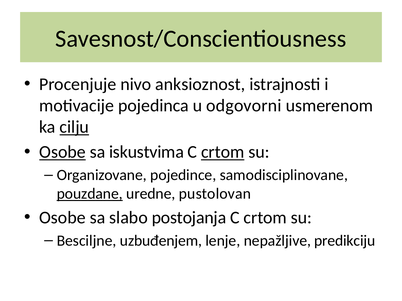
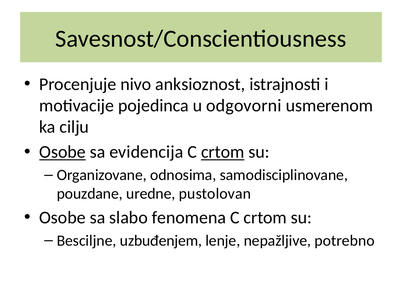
cilju underline: present -> none (74, 127)
iskustvima: iskustvima -> evidencija (146, 152)
pojedince: pojedince -> odnosima (183, 175)
pouzdane underline: present -> none (90, 194)
postojanja: postojanja -> fenomena (189, 218)
predikciju: predikciju -> potrebno (345, 241)
